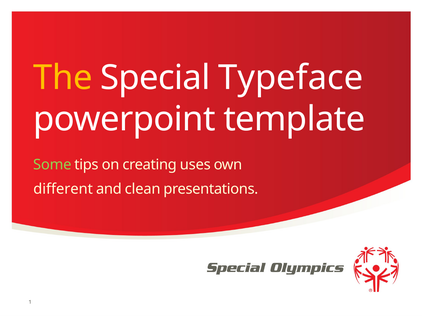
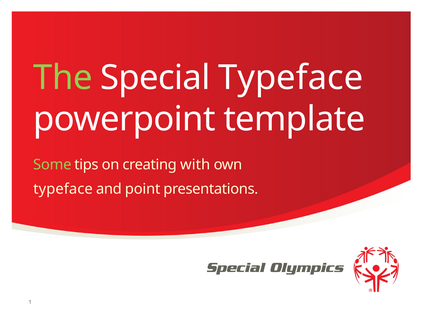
The colour: yellow -> light green (63, 78)
uses: uses -> with (195, 165)
different: different -> typeface (63, 189)
clean: clean -> point (143, 189)
